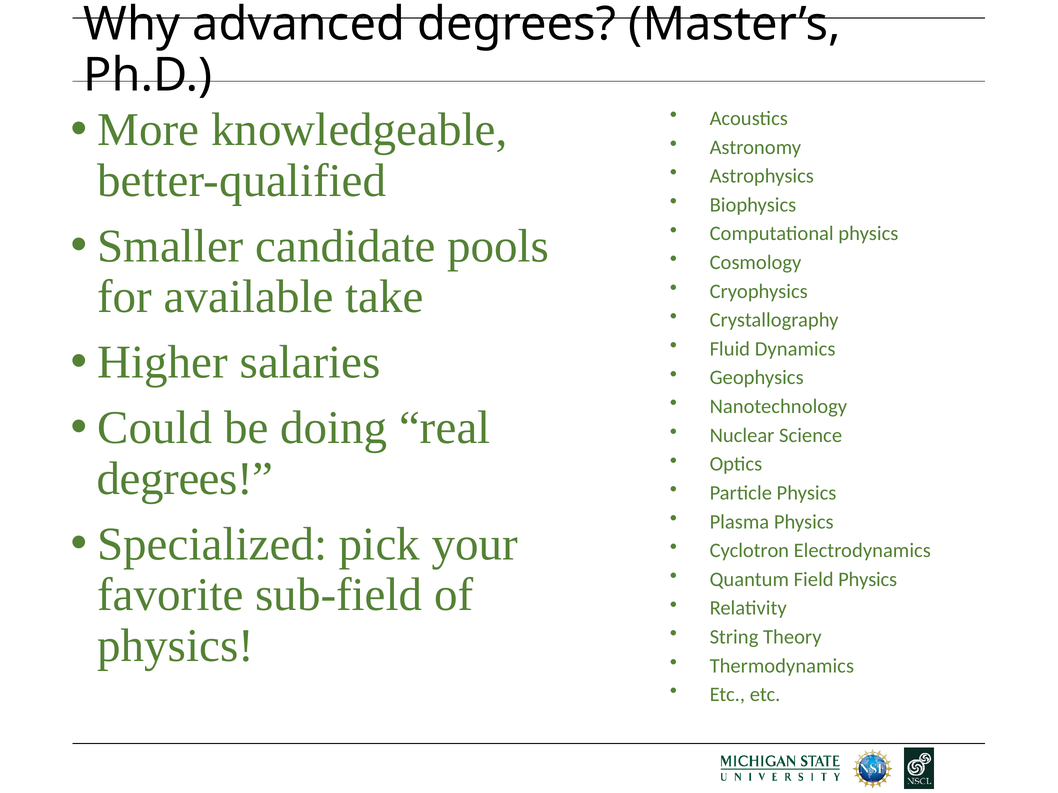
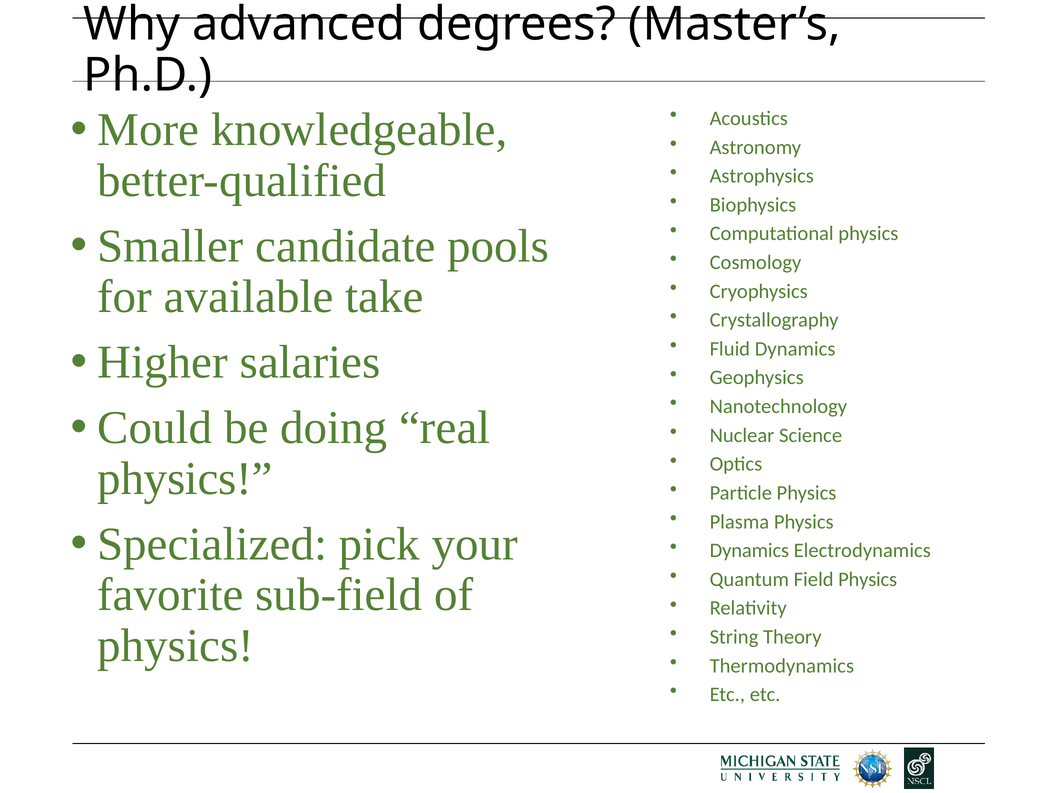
degrees: degrees -> physics (185, 479)
Cyclotron: Cyclotron -> Dynamics (749, 551)
